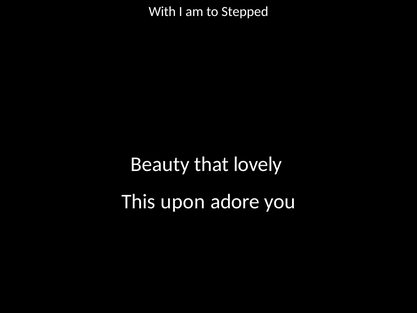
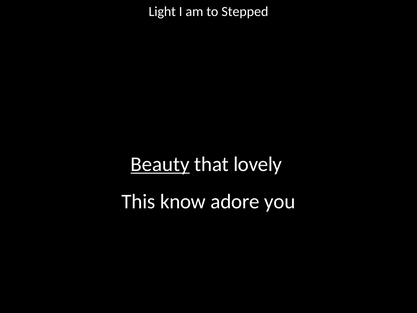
With: With -> Light (162, 11)
Beauty underline: none -> present (160, 164)
upon: upon -> know (183, 202)
